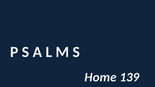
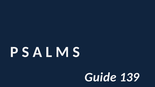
Home: Home -> Guide (101, 77)
